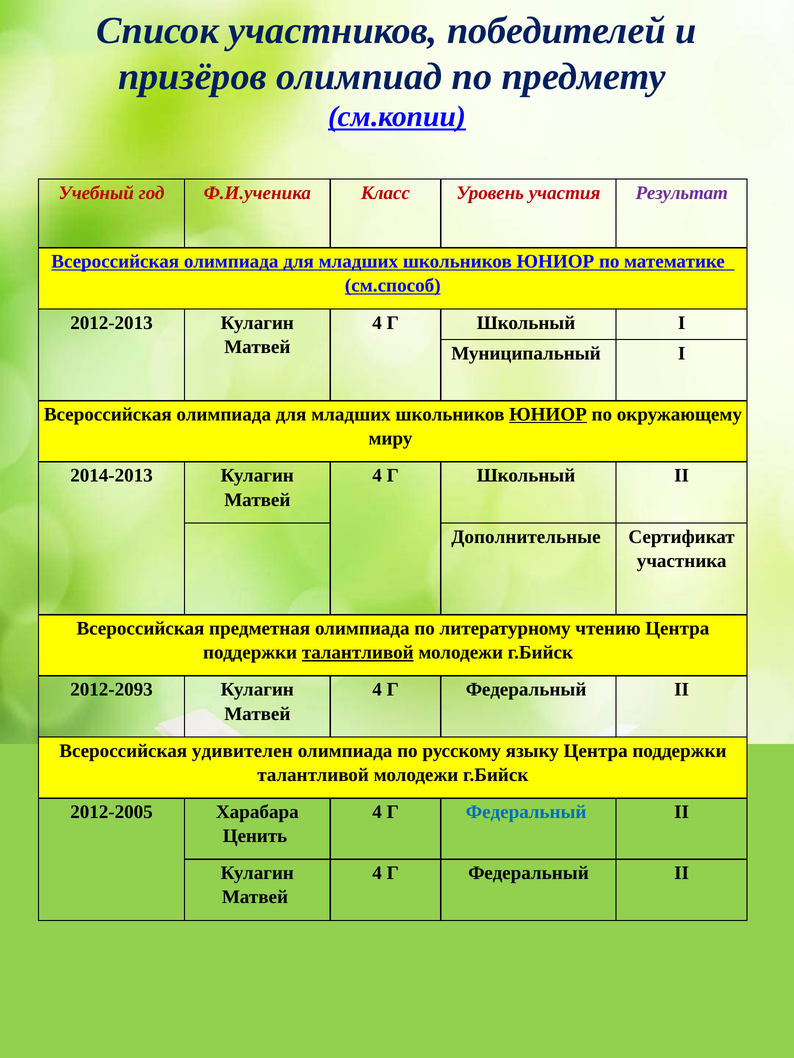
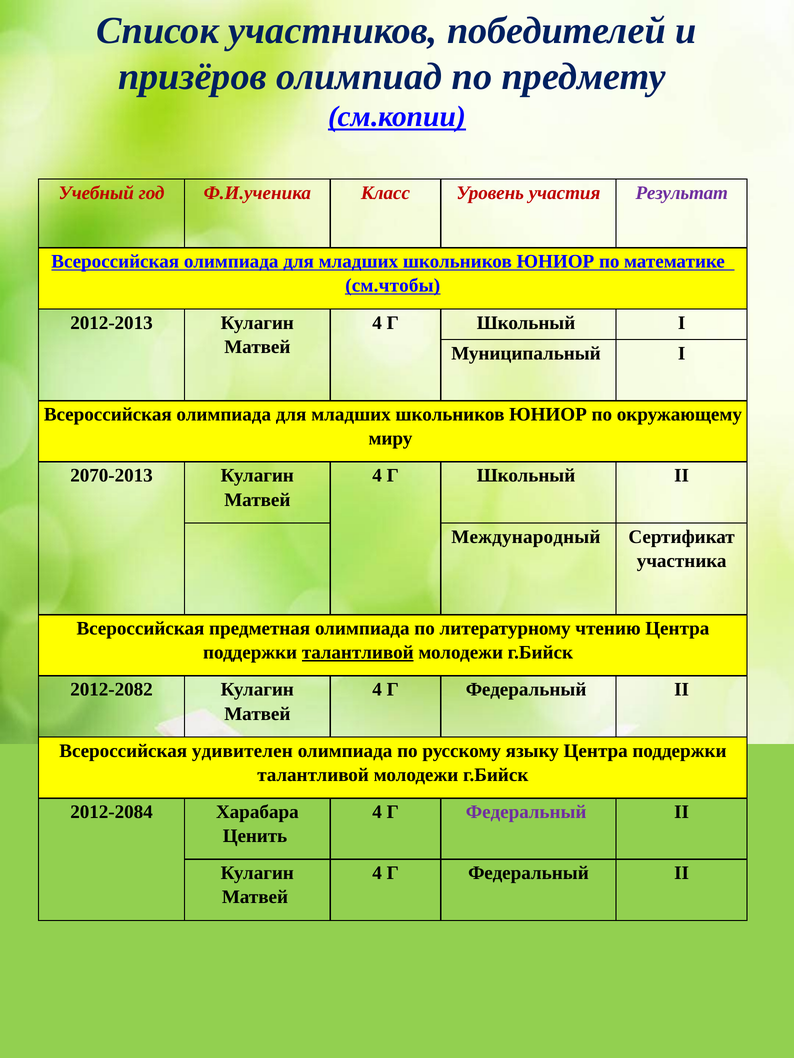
см.способ: см.способ -> см.чтобы (393, 286)
ЮНИОР underline: present -> none (548, 415)
2014-2013: 2014-2013 -> 2070-2013 (112, 476)
Дополнительные: Дополнительные -> Международный (526, 537)
2012-2093: 2012-2093 -> 2012-2082 (112, 690)
2012-2005: 2012-2005 -> 2012-2084 (112, 812)
Федеральный colour: blue -> purple (526, 812)
